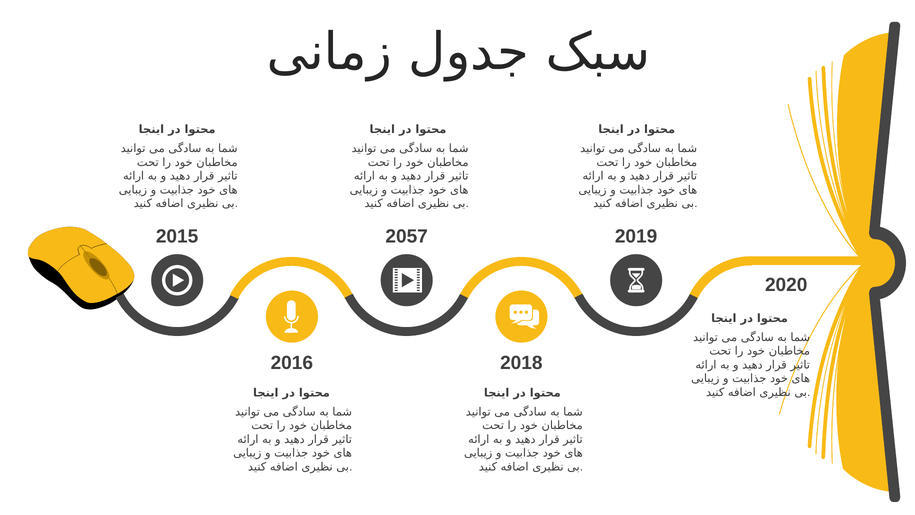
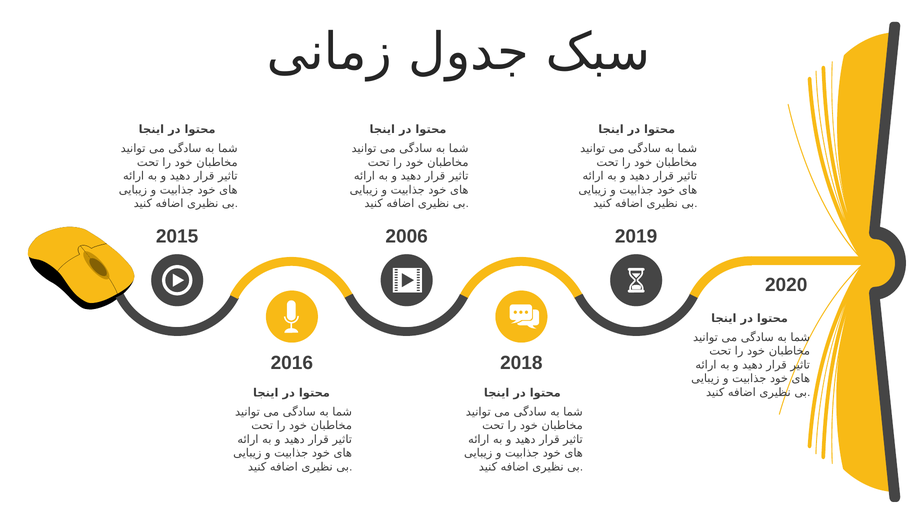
2057: 2057 -> 2006 (407, 236)
